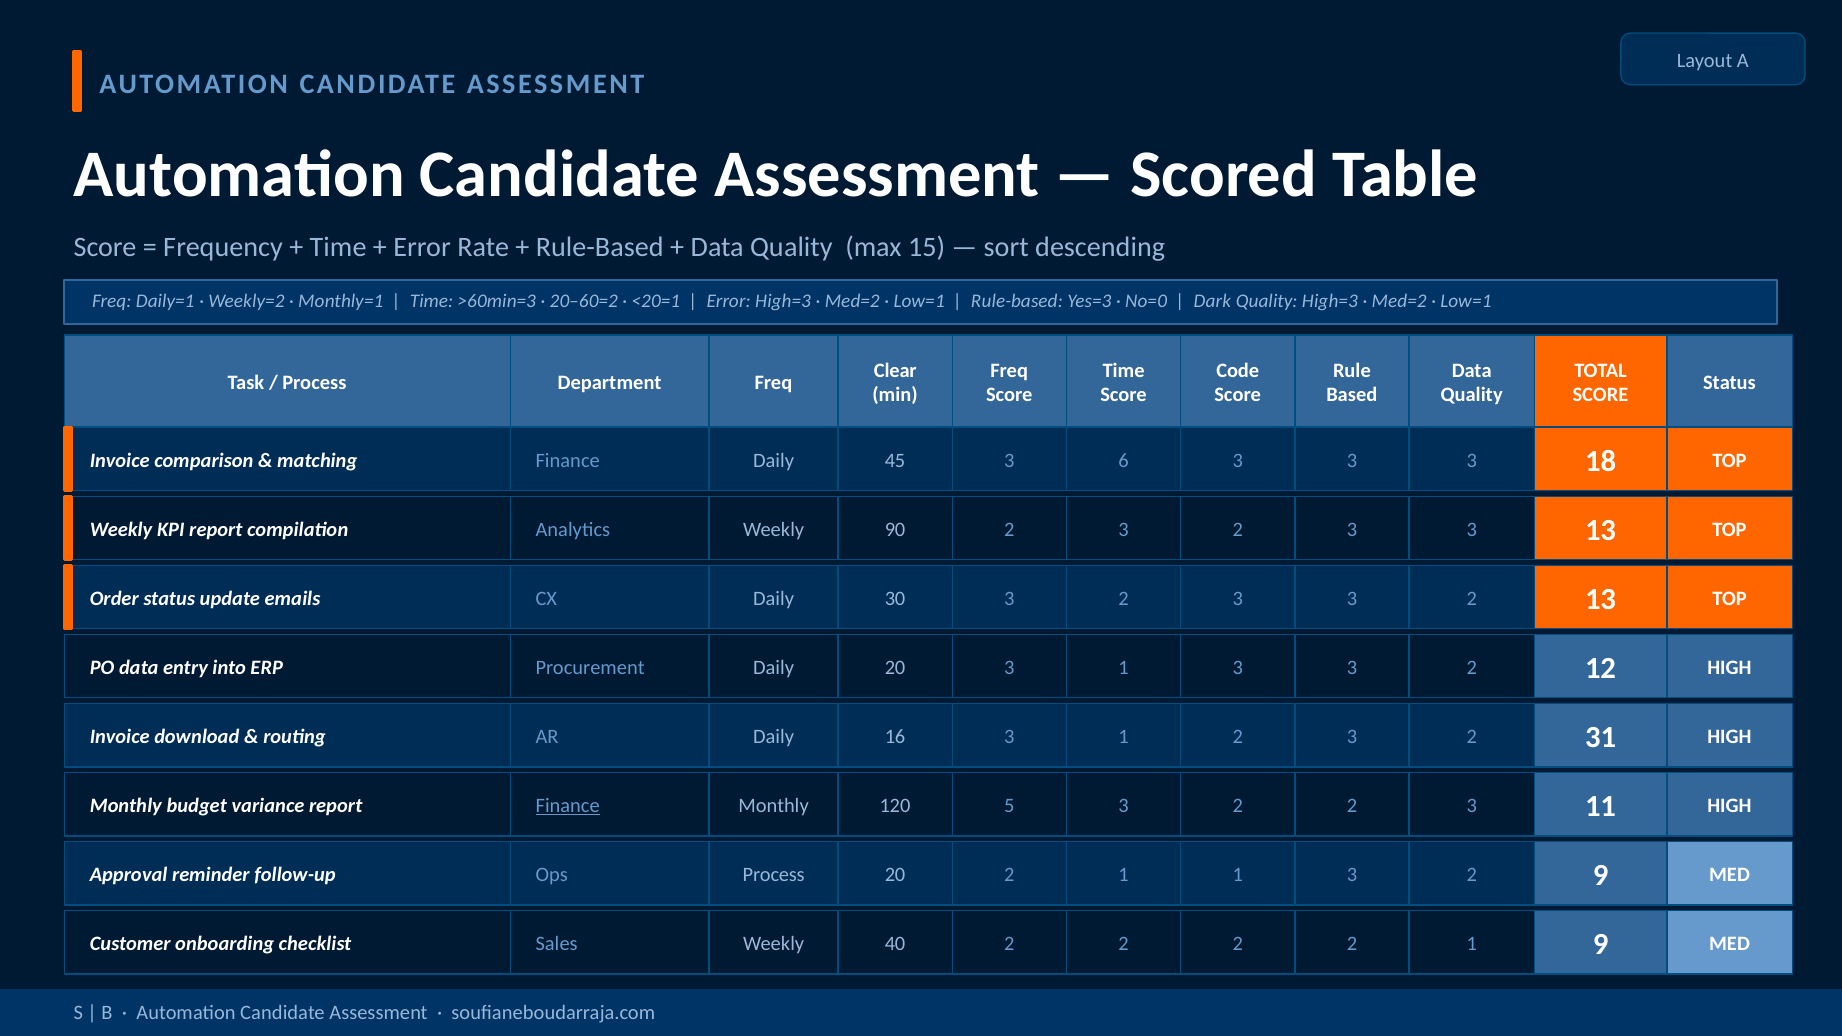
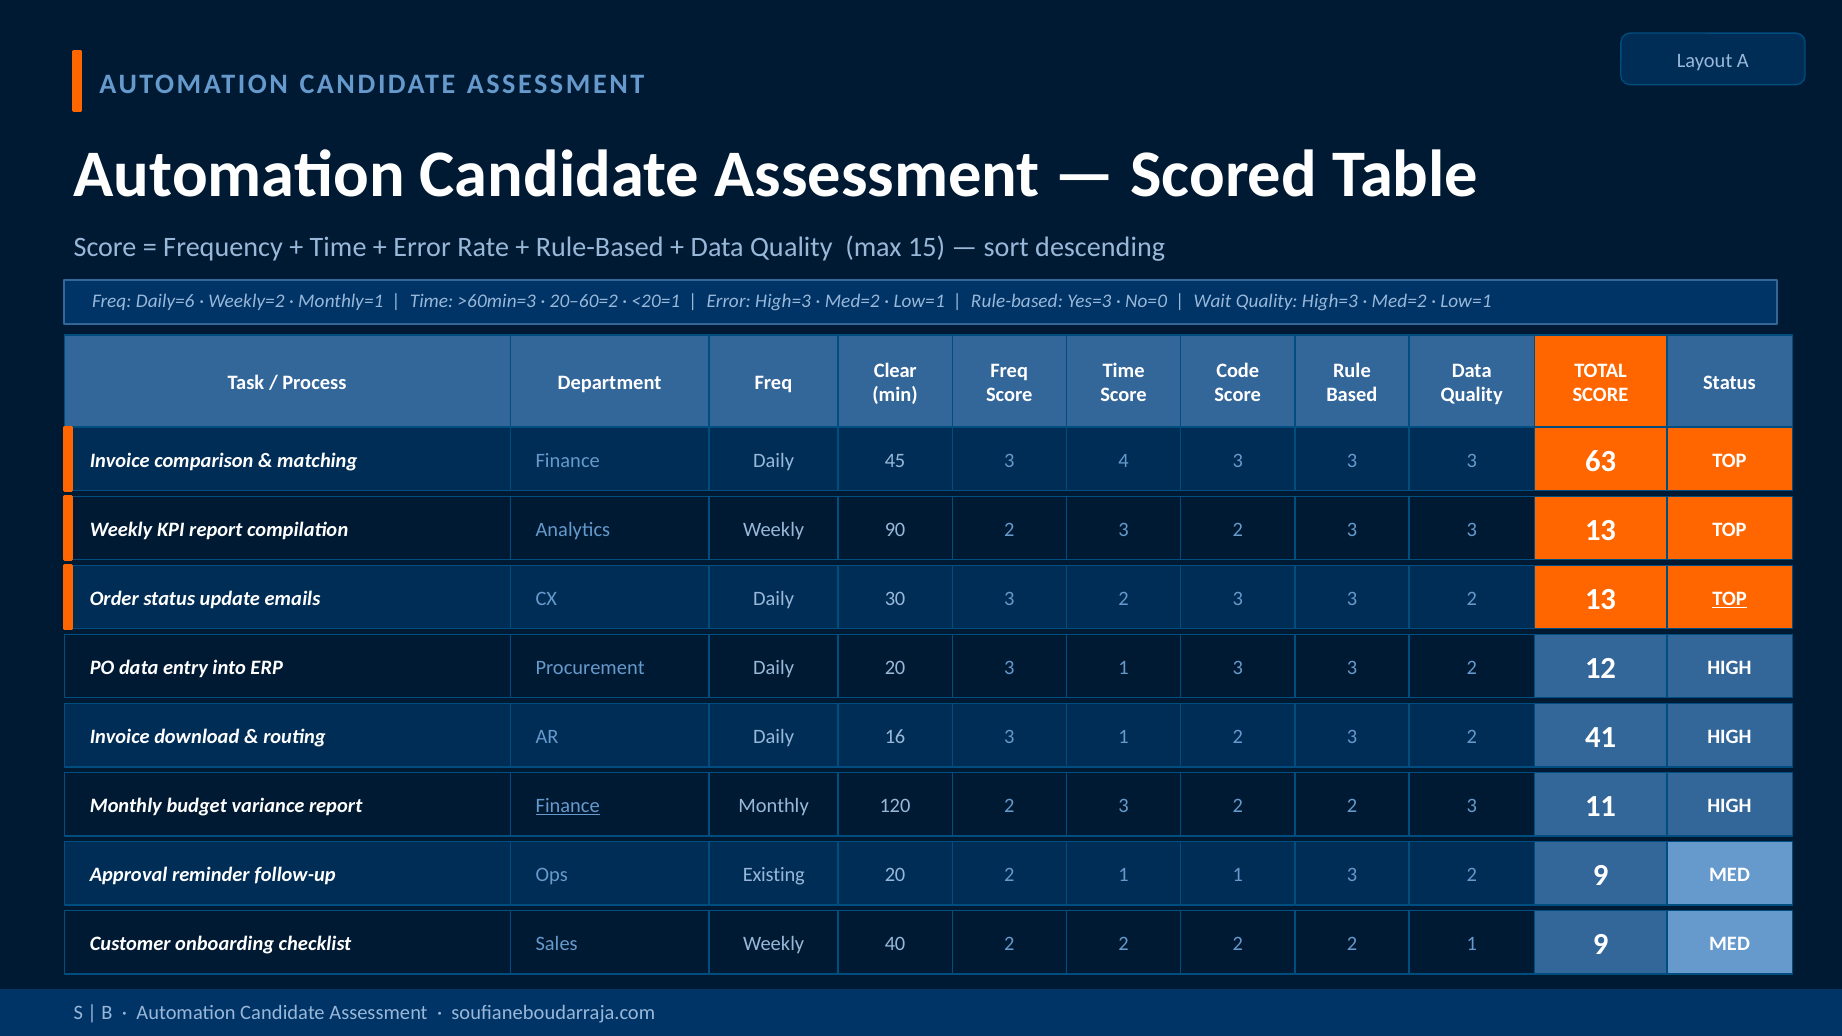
Daily=1: Daily=1 -> Daily=6 (165, 302)
Dark: Dark -> Wait (1212, 302)
6: 6 -> 4 (1124, 461)
18: 18 -> 63 (1601, 461)
TOP underline: none -> present (1730, 599)
31: 31 -> 41 (1601, 738)
120 5: 5 -> 2 (1009, 806)
Ops Process: Process -> Existing (774, 875)
